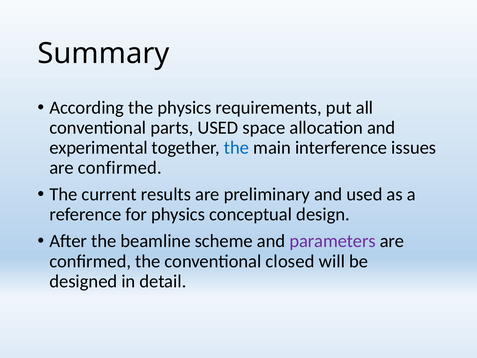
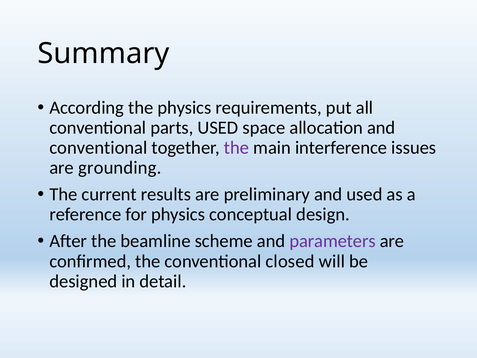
experimental: experimental -> conventional (98, 148)
the colour: blue -> purple (236, 148)
confirmed: confirmed -> grounding (120, 168)
